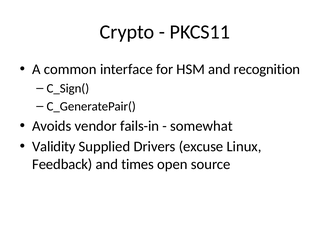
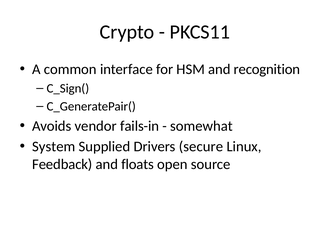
Validity: Validity -> System (54, 146)
excuse: excuse -> secure (201, 146)
times: times -> floats (138, 164)
